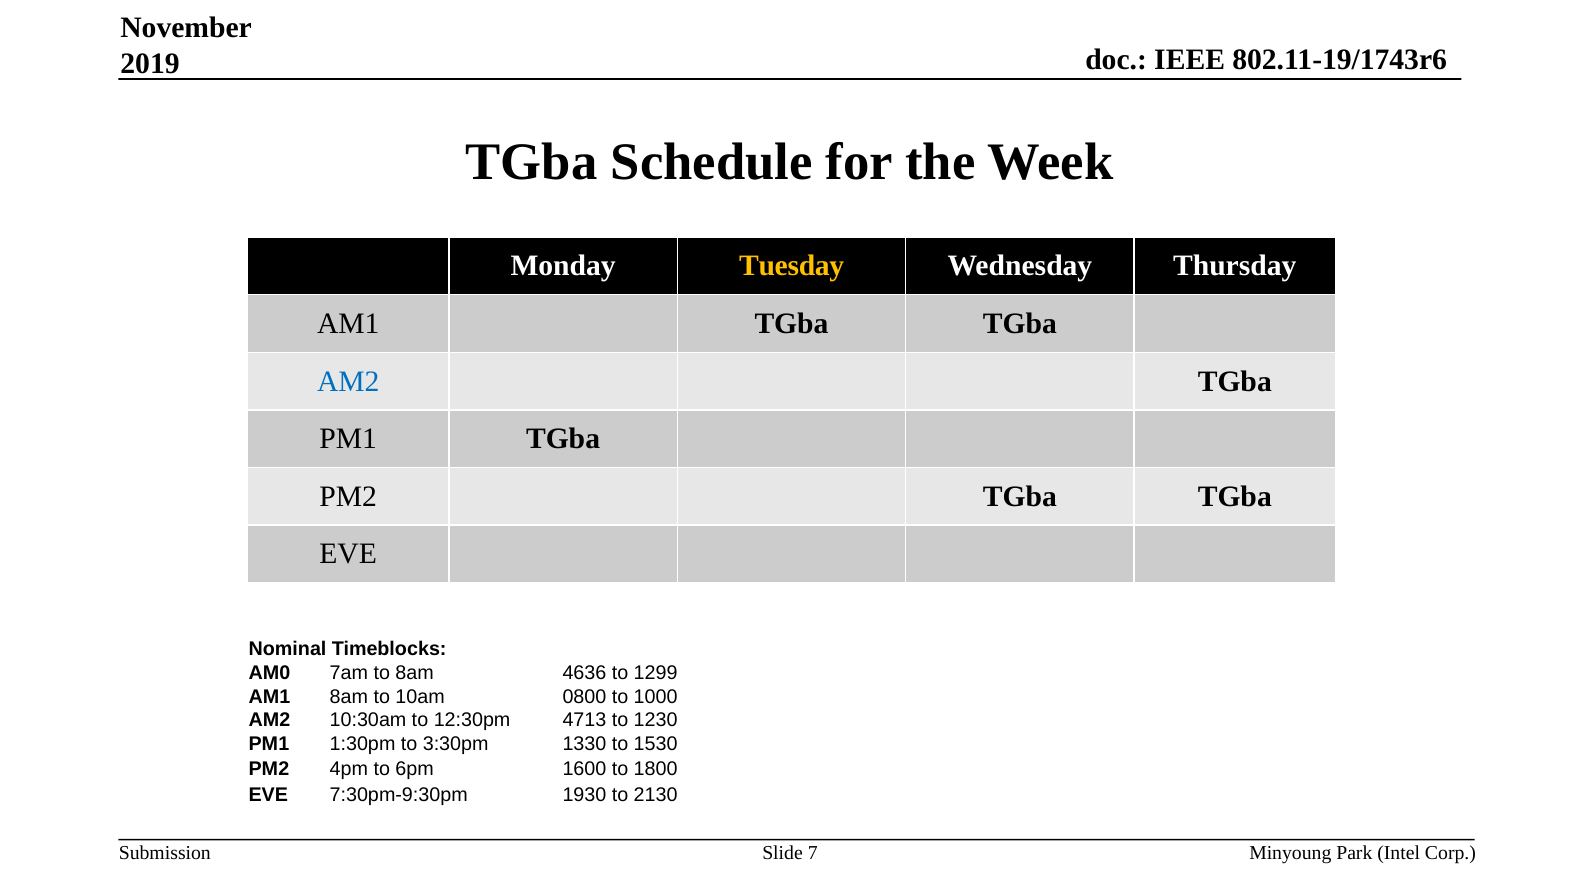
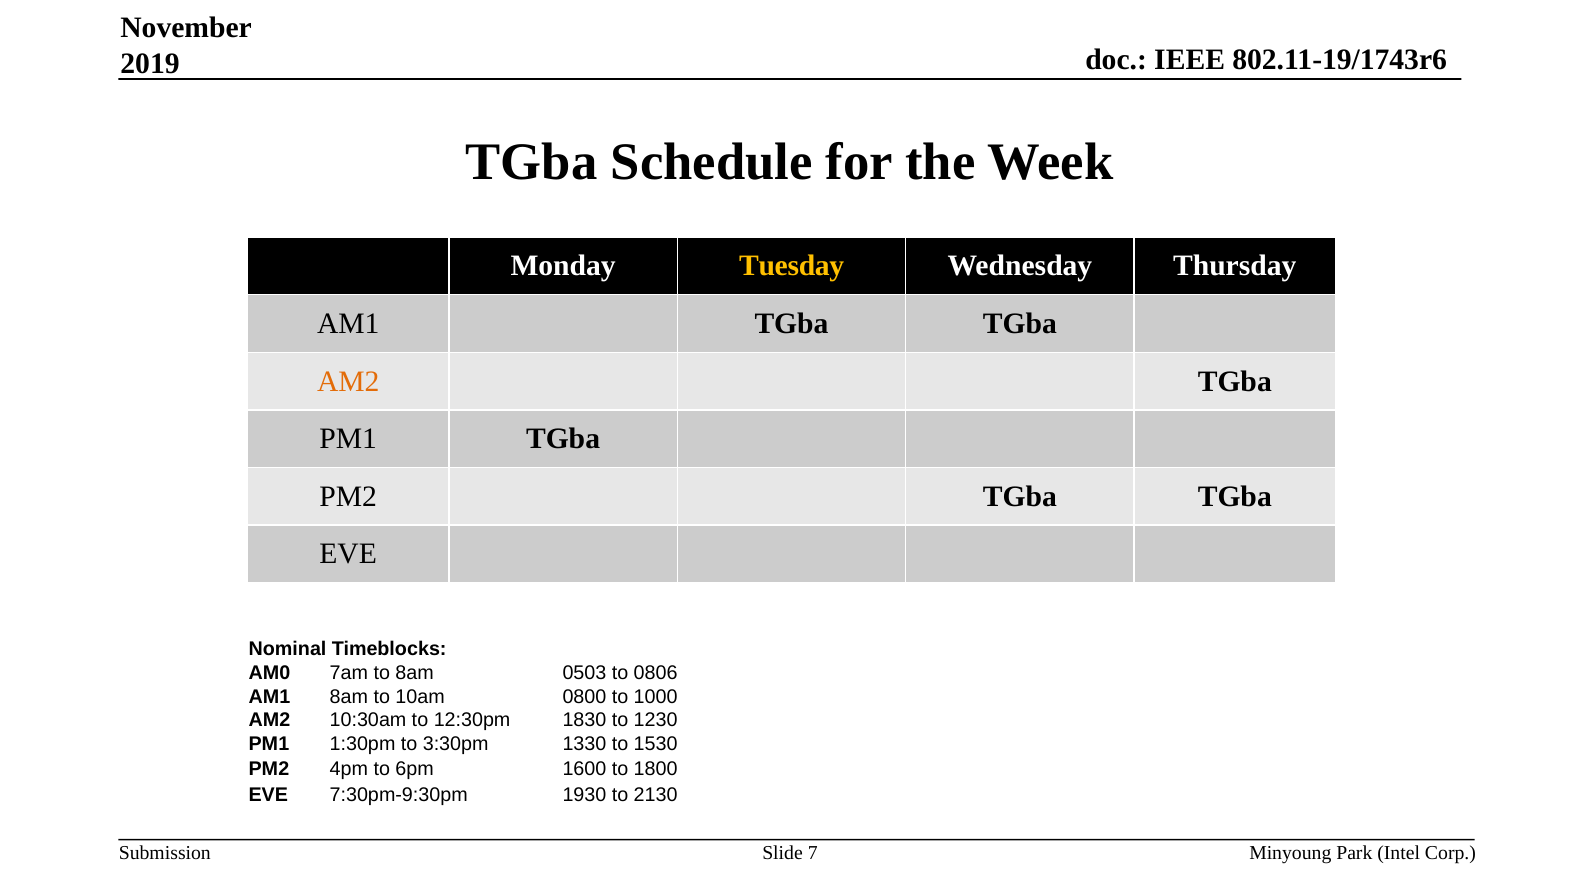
AM2 colour: blue -> orange (348, 381)
4636: 4636 -> 0503 (584, 673)
1299: 1299 -> 0806 (656, 673)
4713: 4713 -> 1830 (584, 720)
